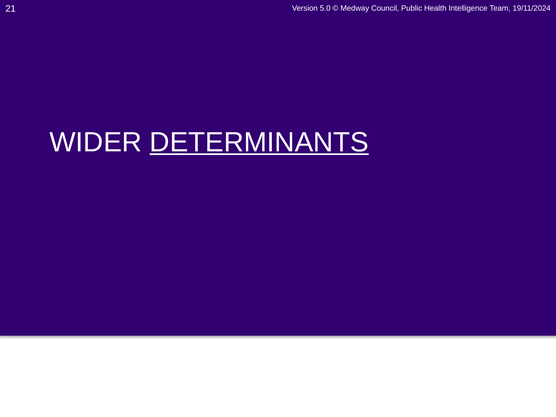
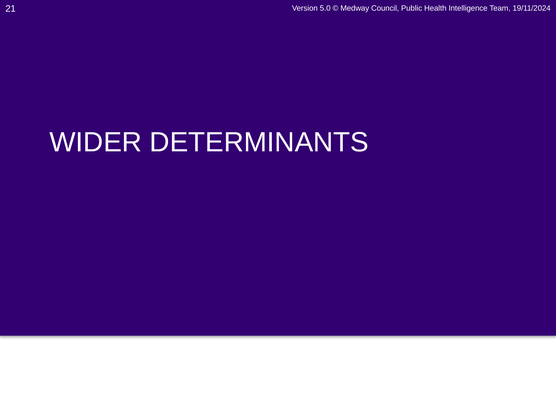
DETERMINANTS underline: present -> none (259, 142)
